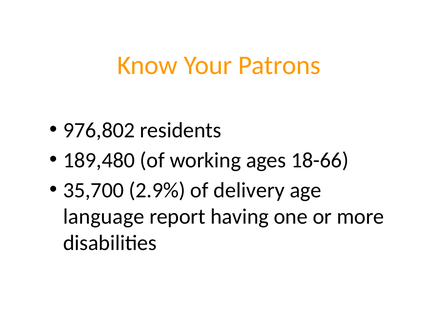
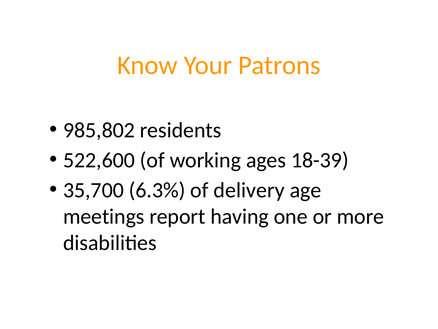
976,802: 976,802 -> 985,802 (99, 130)
189,480: 189,480 -> 522,600 (99, 160)
18-66: 18-66 -> 18-39 (320, 160)
2.9%: 2.9% -> 6.3% (157, 190)
language: language -> meetings (104, 216)
